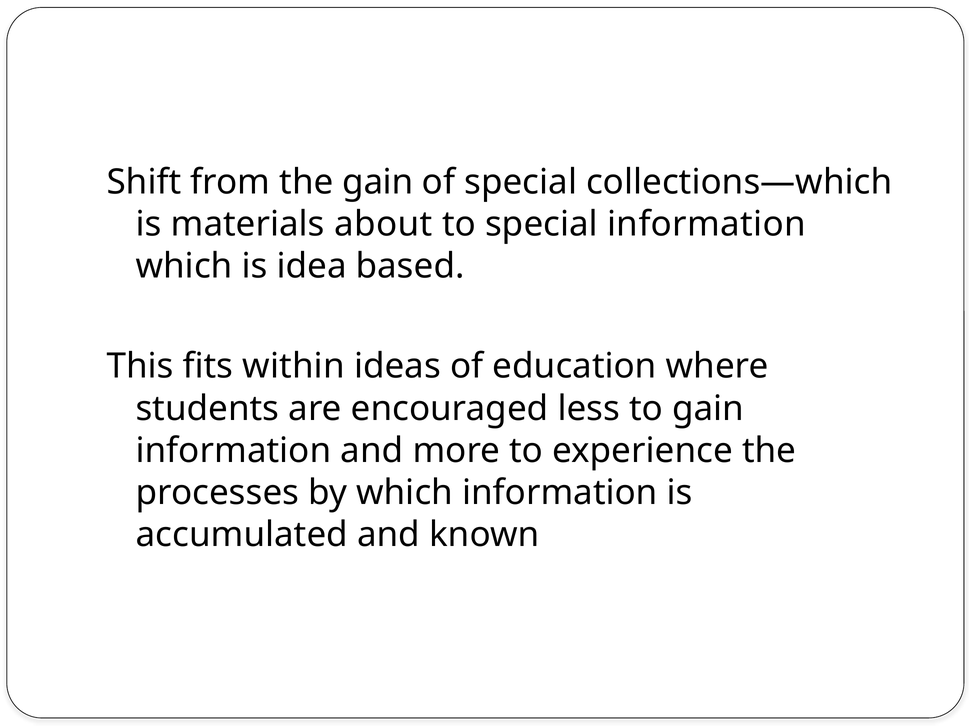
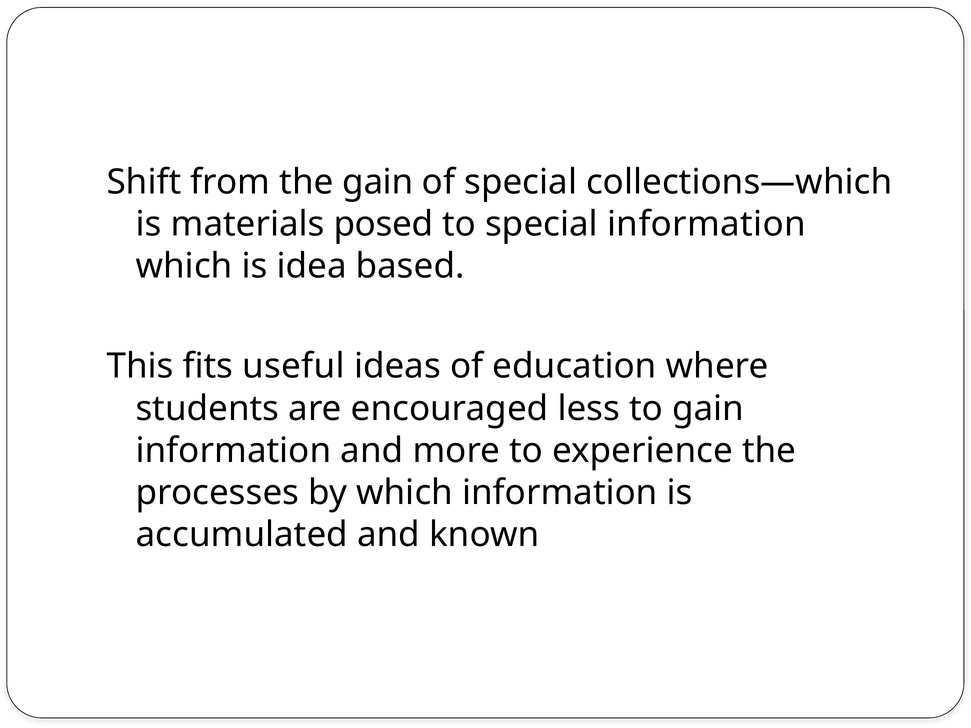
about: about -> posed (384, 224)
within: within -> useful (293, 366)
